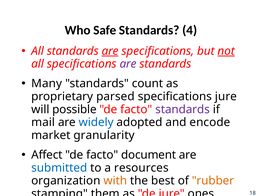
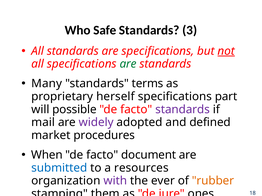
4: 4 -> 3 (190, 30)
are underline: present -> none (110, 51)
are colour: purple -> green (128, 64)
count: count -> terms (148, 84)
parsed: parsed -> herself (115, 97)
specifications jure: jure -> part (226, 97)
widely colour: blue -> purple (96, 123)
encode: encode -> defined (210, 123)
granularity: granularity -> procedures (104, 136)
Affect: Affect -> When (47, 155)
with colour: orange -> purple (115, 181)
best: best -> ever (163, 181)
